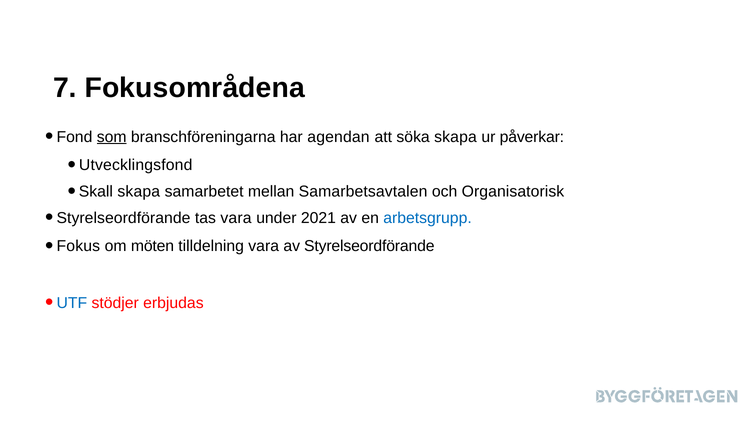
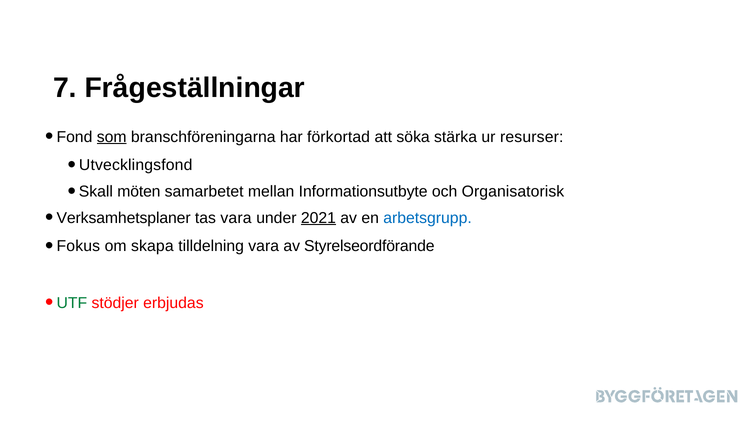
Fokusområdena: Fokusområdena -> Frågeställningar (195, 88)
agendan: agendan -> förkortad (339, 137)
söka skapa: skapa -> stärka (456, 137)
påverkar: påverkar -> resurser (532, 137)
Skall skapa: skapa -> möten (139, 192)
Samarbetsavtalen: Samarbetsavtalen -> Informationsutbyte (363, 192)
Styrelseordförande: Styrelseordförande -> Verksamhetsplaner (124, 218)
2021 underline: none -> present (318, 218)
möten: möten -> skapa (152, 246)
UTF colour: blue -> green (72, 303)
